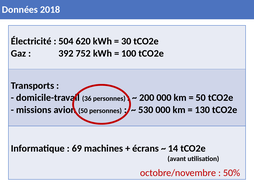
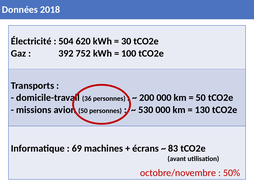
14: 14 -> 83 (173, 148)
